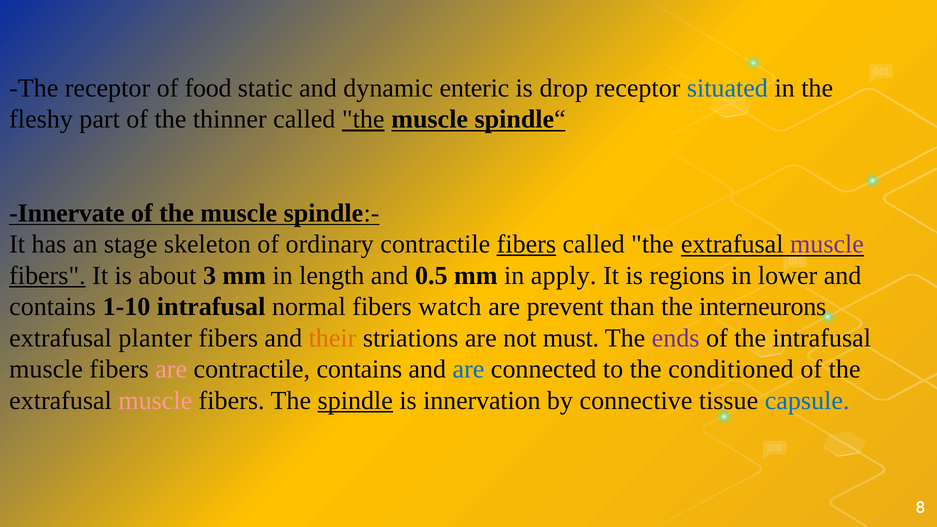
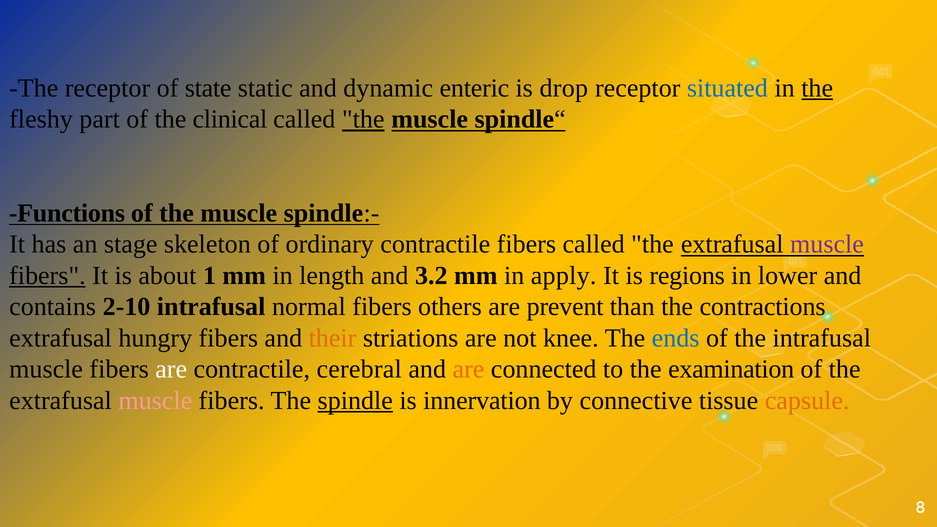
food: food -> state (208, 88)
the underline: none -> present (817, 88)
thinner: thinner -> clinical (230, 119)
Innervate: Innervate -> Functions (67, 213)
fibers underline: present -> none (526, 244)
3: 3 -> 1 (210, 276)
0.5: 0.5 -> 3.2 (431, 276)
1-10: 1-10 -> 2-10 (126, 307)
watch: watch -> others (450, 307)
interneurons: interneurons -> contractions (763, 307)
planter: planter -> hungry (155, 338)
must: must -> knee (571, 338)
ends colour: purple -> blue (676, 338)
are colour: pink -> white (171, 369)
contractile contains: contains -> cerebral (359, 369)
are colour: blue -> orange (468, 369)
conditioned: conditioned -> examination (731, 369)
capsule colour: blue -> orange (807, 401)
